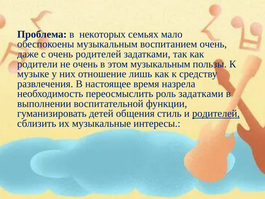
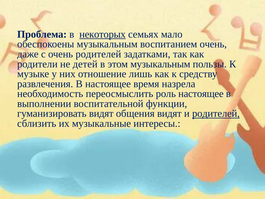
некоторых underline: none -> present (103, 34)
не очень: очень -> детей (85, 64)
роль задатками: задатками -> настоящее (201, 94)
гуманизировать детей: детей -> видят (101, 113)
общения стиль: стиль -> видят (169, 113)
